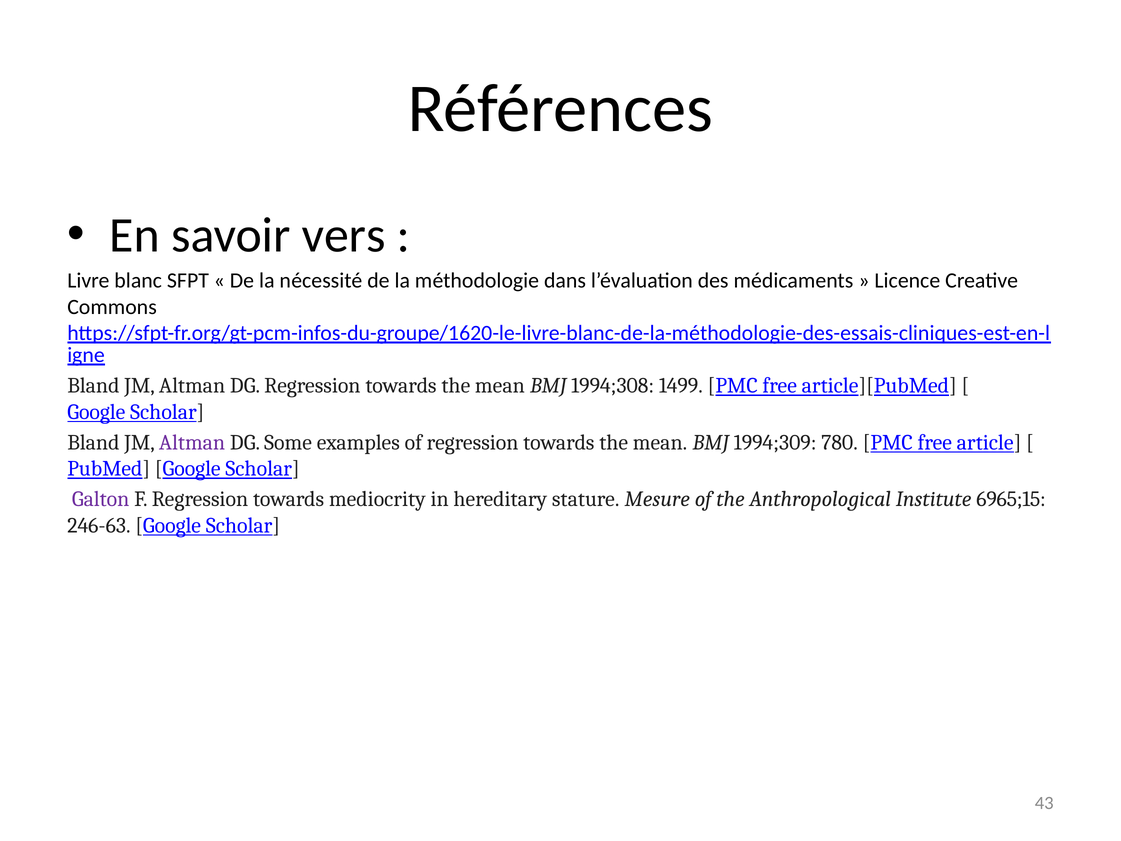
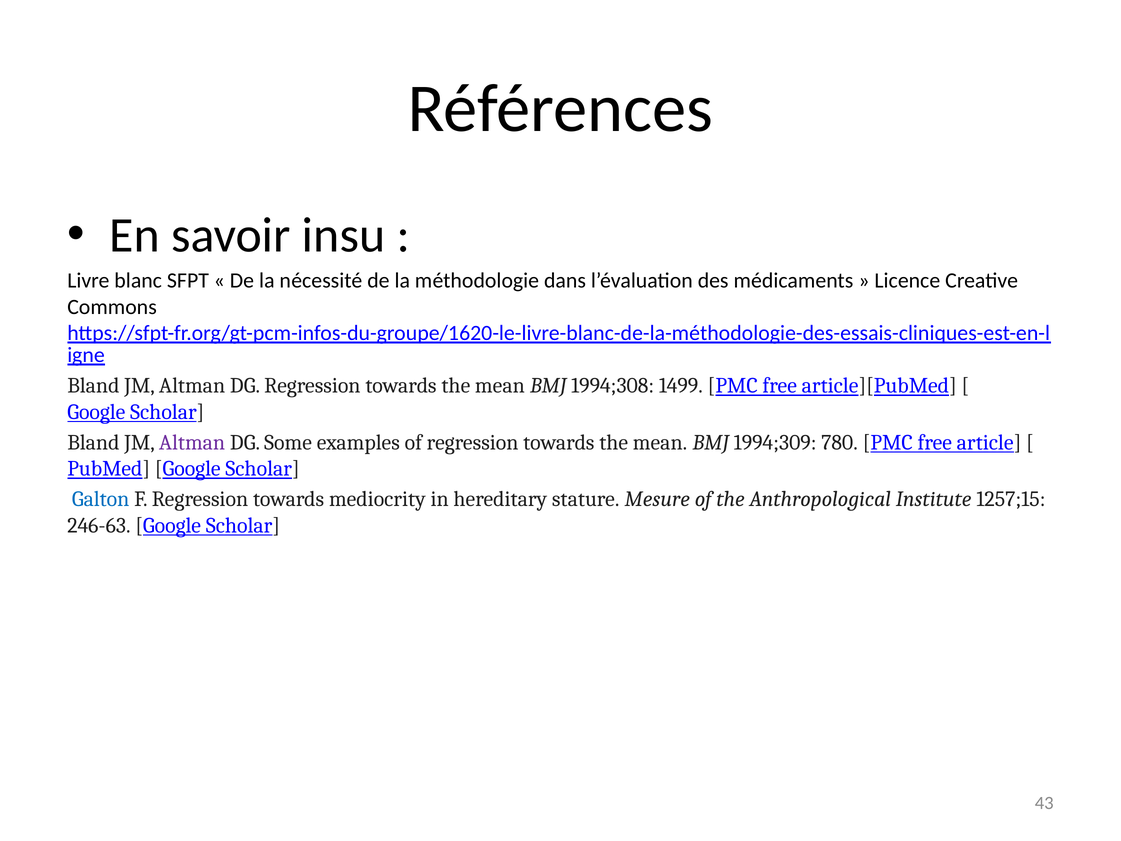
vers: vers -> insu (344, 235)
Galton colour: purple -> blue (101, 499)
6965;15: 6965;15 -> 1257;15 (1011, 499)
